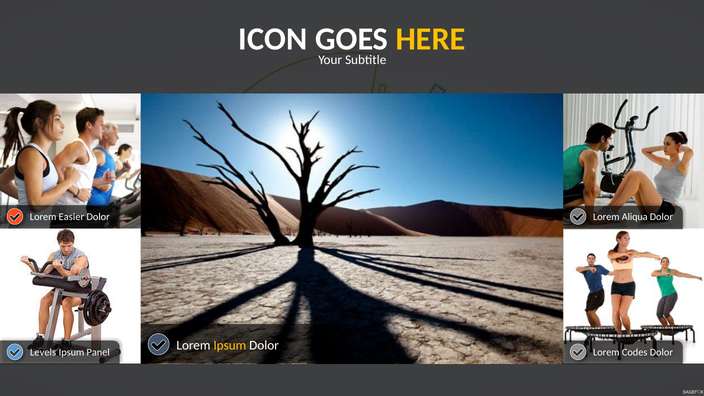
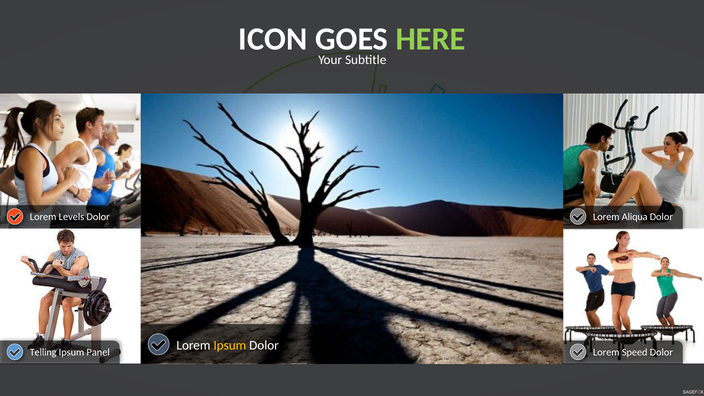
HERE colour: yellow -> light green (431, 39)
Easier: Easier -> Levels (71, 217)
Levels: Levels -> Telling (43, 352)
Codes: Codes -> Speed (635, 352)
